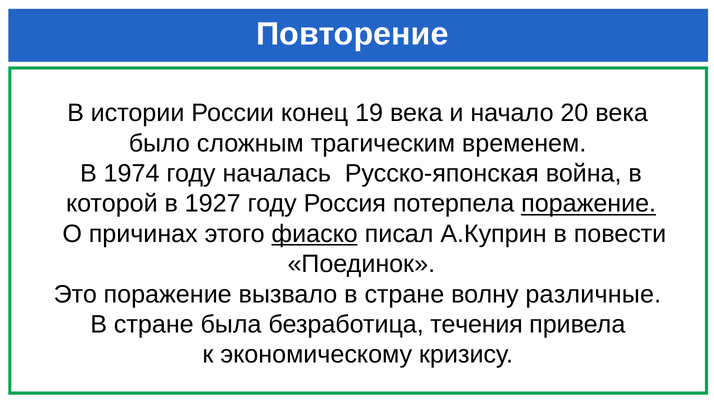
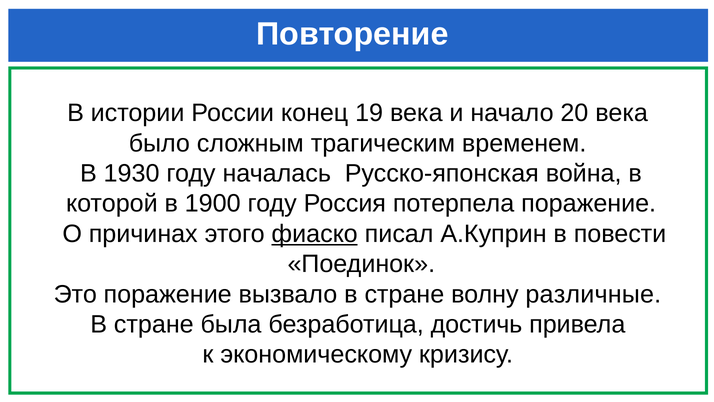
1974: 1974 -> 1930 (132, 173)
1927: 1927 -> 1900 (213, 204)
поражение underline: present -> none (589, 204)
течения: течения -> достичь (476, 324)
